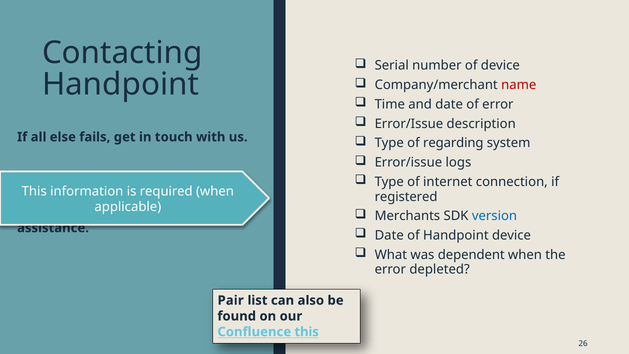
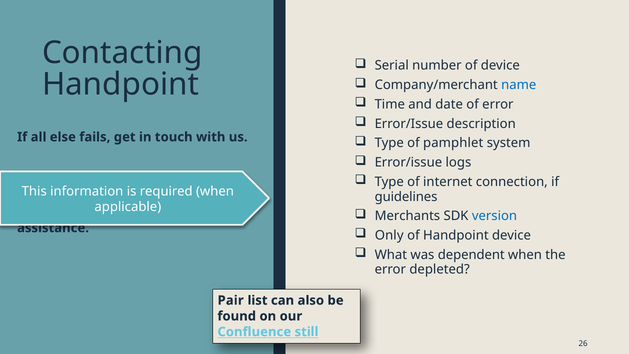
name colour: red -> blue (519, 85)
regarding: regarding -> pamphlet (453, 143)
registered: registered -> guidelines (406, 197)
Date: Date -> Only (389, 235)
Confluence this: this -> still (307, 332)
